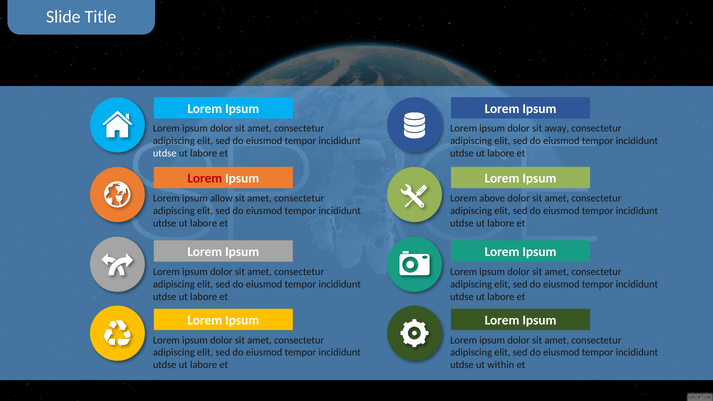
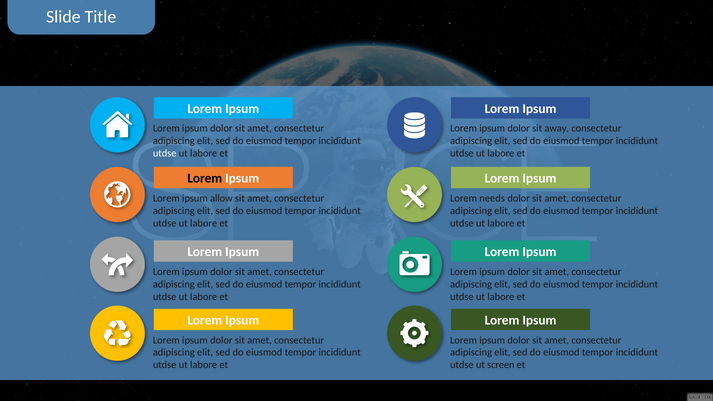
Lorem colour: red -> black (205, 178)
above: above -> needs (492, 198)
within: within -> screen (501, 365)
